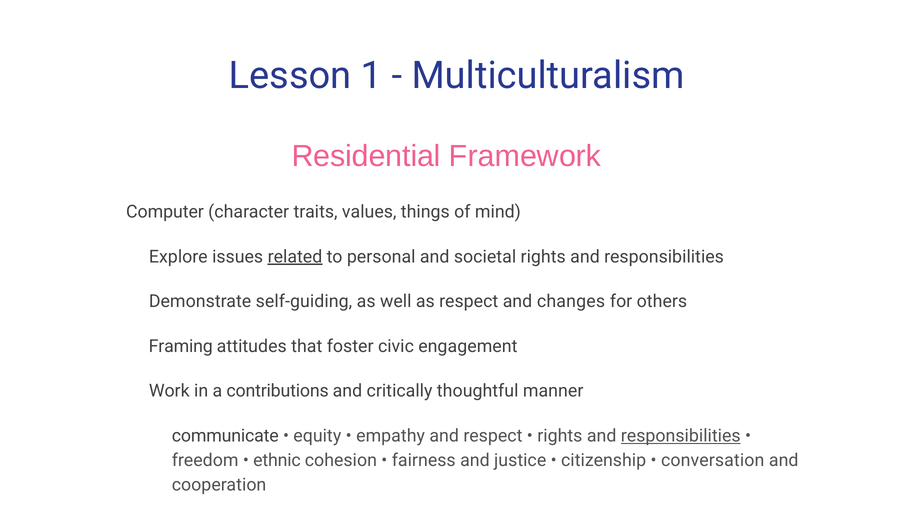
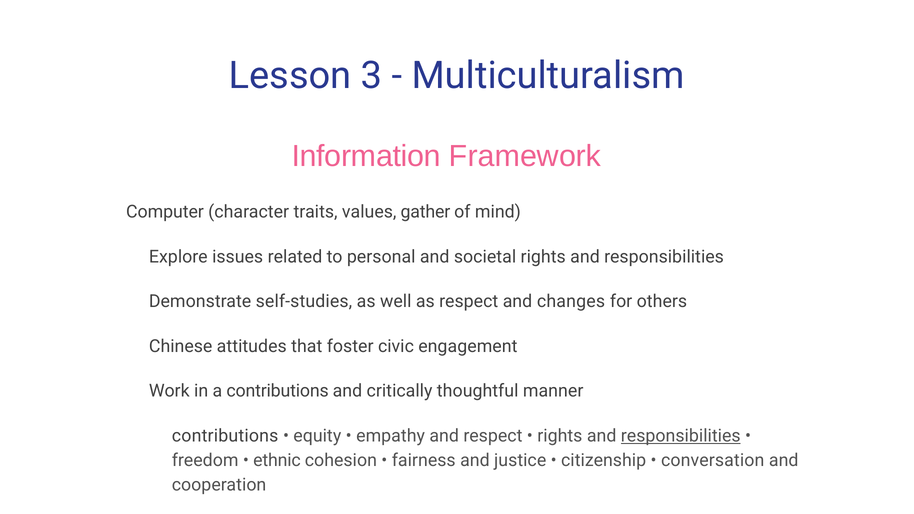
1: 1 -> 3 (372, 76)
Residential: Residential -> Information (366, 156)
things: things -> gather (425, 212)
related underline: present -> none (295, 257)
self-guiding: self-guiding -> self-studies (304, 302)
Framing: Framing -> Chinese (181, 346)
communicate: communicate -> contributions (225, 436)
